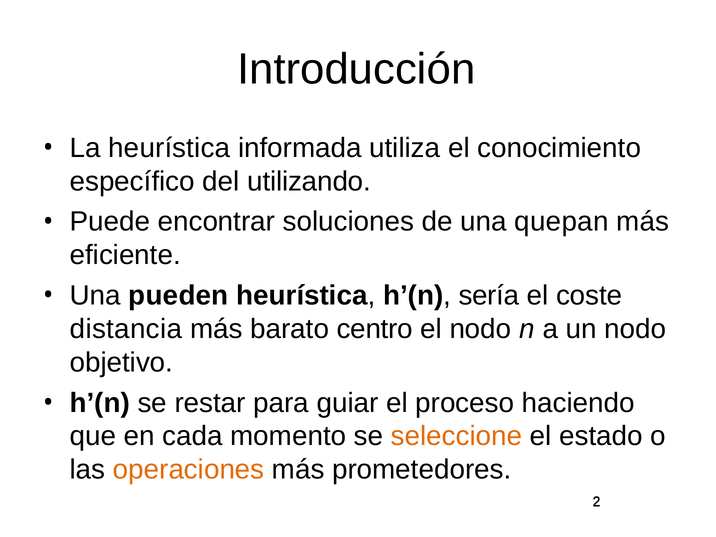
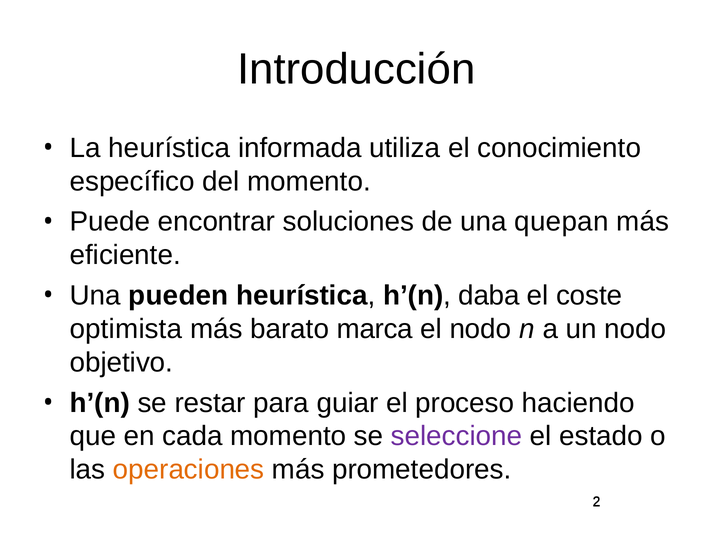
del utilizando: utilizando -> momento (309, 181)
sería: sería -> daba (489, 296)
distancia: distancia -> optimista (126, 329)
centro: centro -> marca (375, 329)
seleccione colour: orange -> purple (457, 436)
